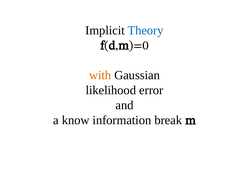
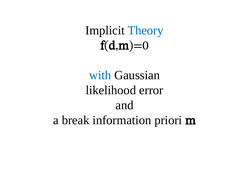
with colour: orange -> blue (100, 75)
know: know -> break (76, 120)
break: break -> priori (168, 120)
